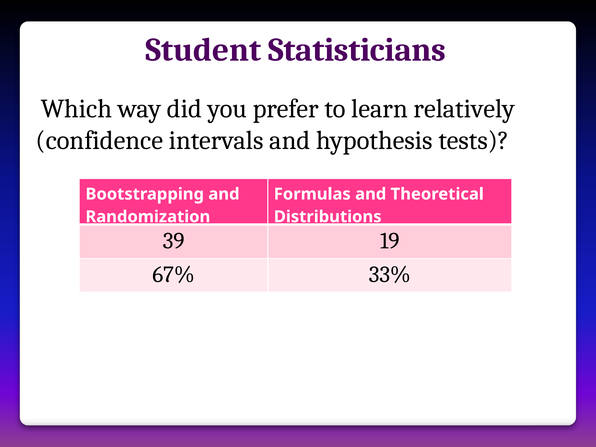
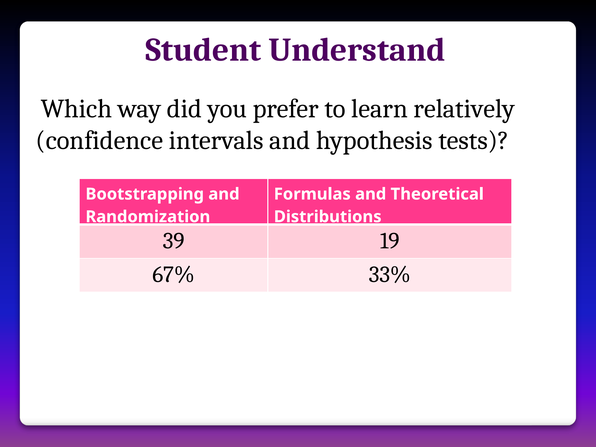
Statisticians: Statisticians -> Understand (357, 50)
